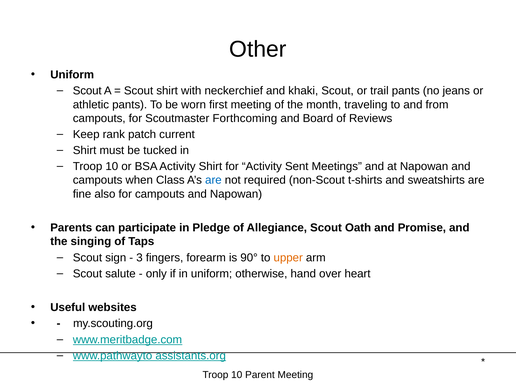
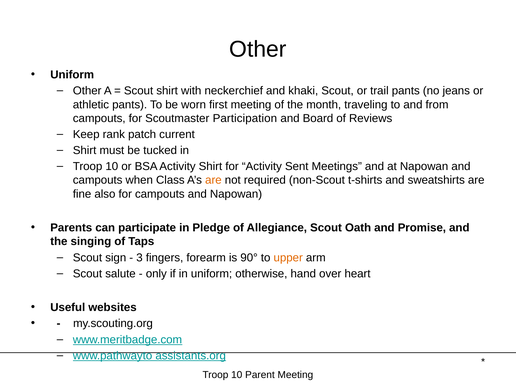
Scout: Scout -> Other (87, 91)
Forthcoming: Forthcoming -> Participation (245, 118)
are colour: blue -> orange (213, 180)
